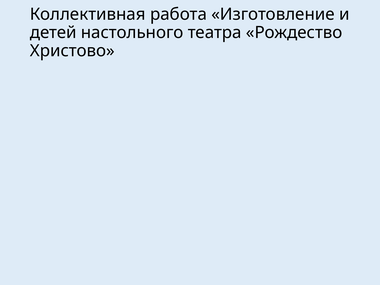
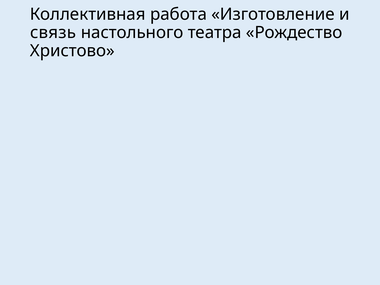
детей: детей -> связь (53, 32)
